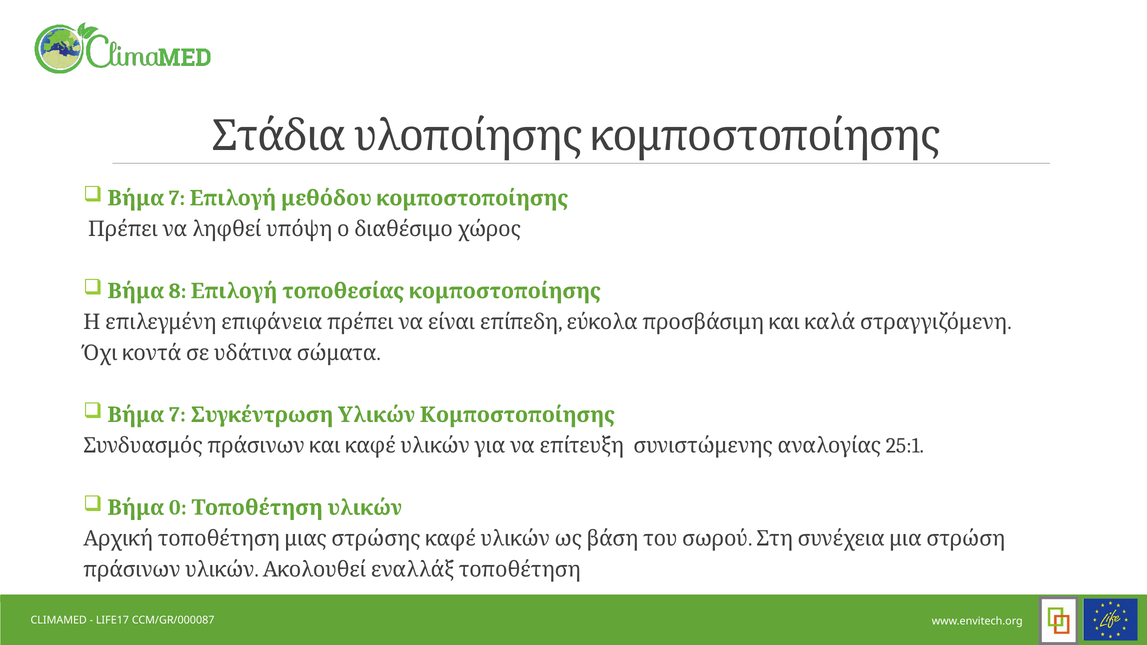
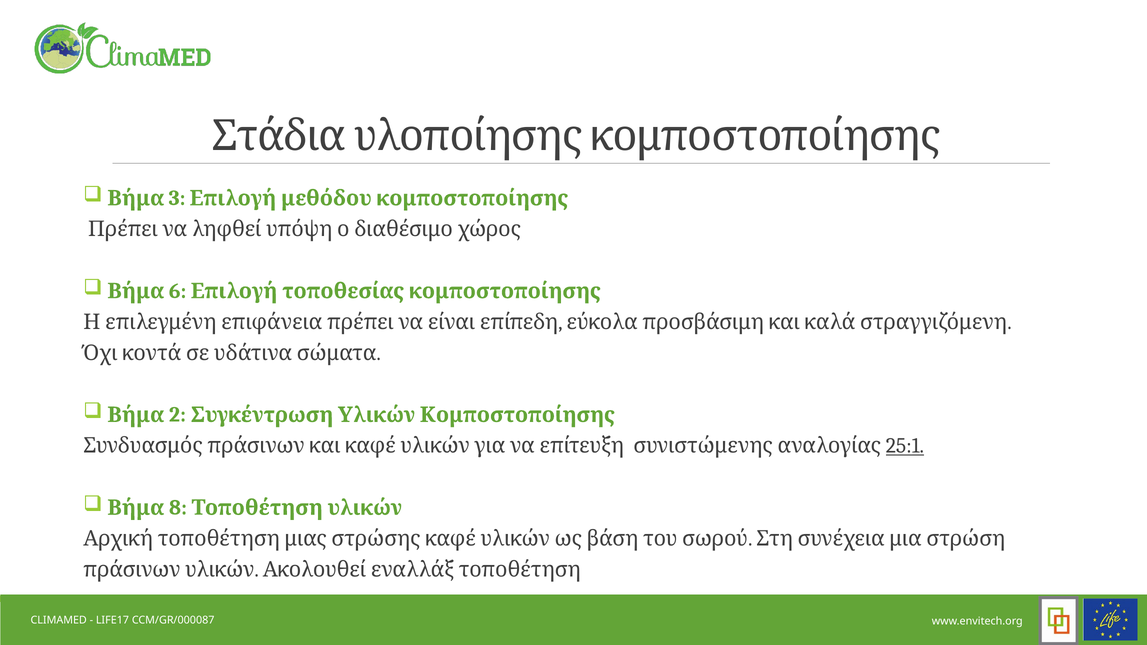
7: 7 -> 3 (177, 198)
8: 8 -> 6 (178, 291)
7: 7 -> 2 (177, 415)
25:1 underline: none -> present (905, 446)
0: 0 -> 8 (178, 508)
